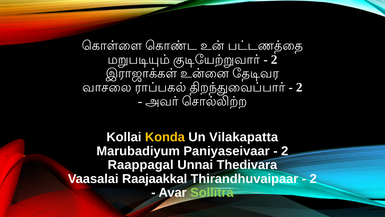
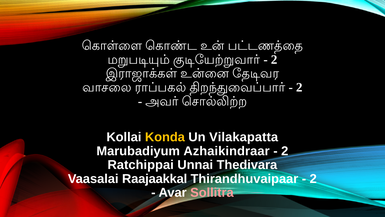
Paniyaseivaar: Paniyaseivaar -> Azhaikindraar (227, 151)
Raappagal: Raappagal -> Ratchippai (141, 165)
Sollitra colour: light green -> pink (212, 192)
